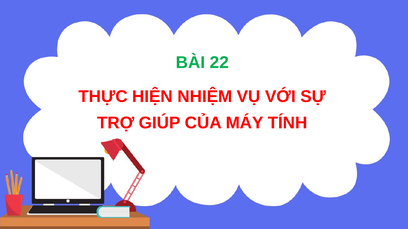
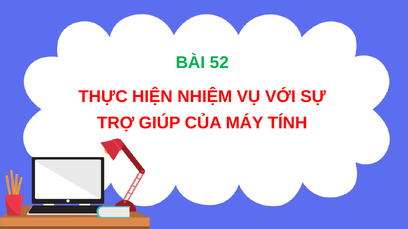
22: 22 -> 52 (219, 63)
